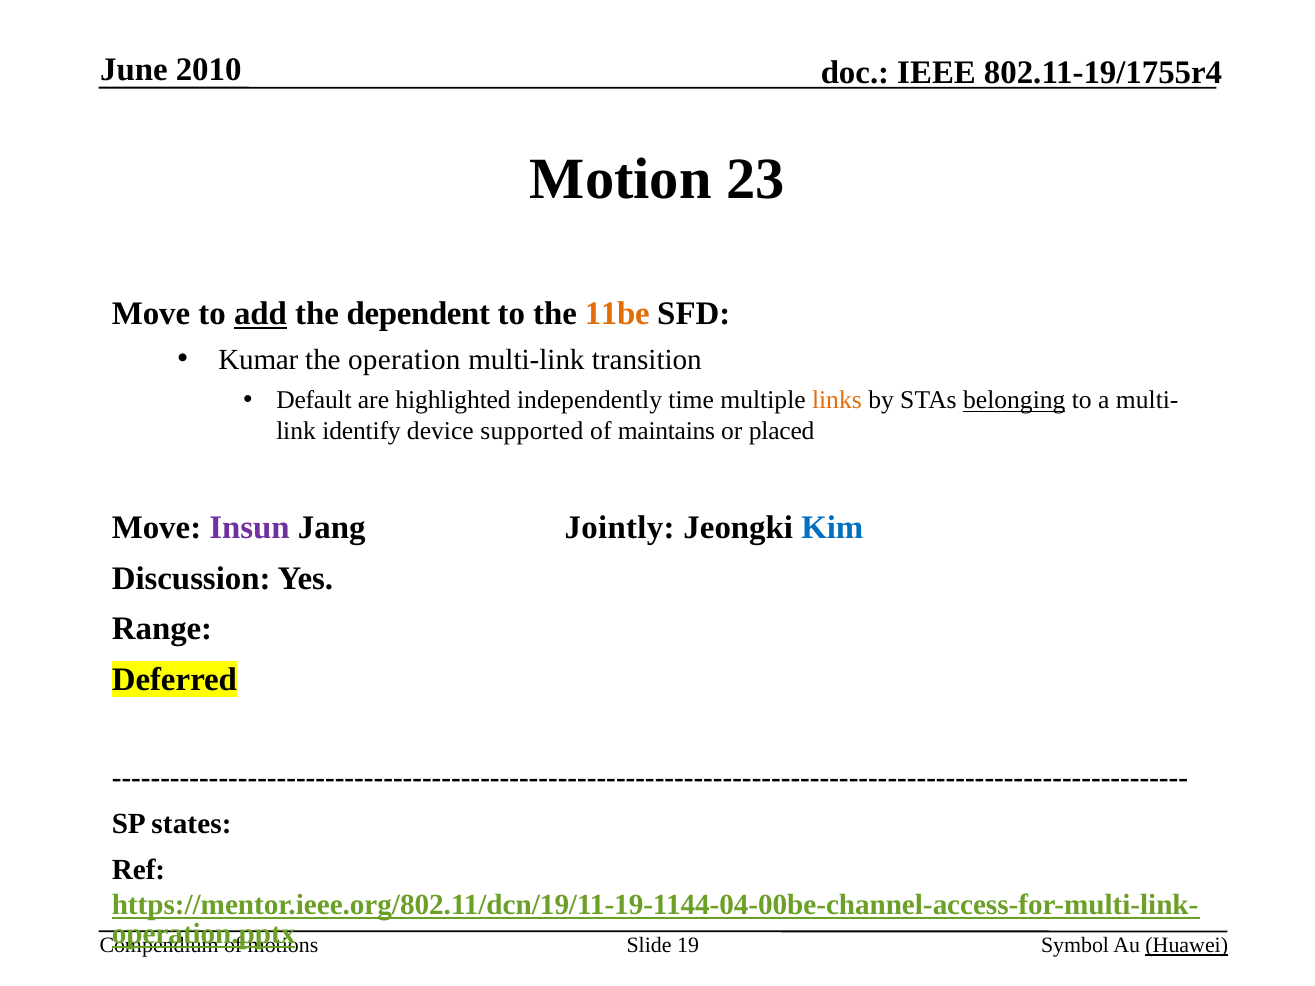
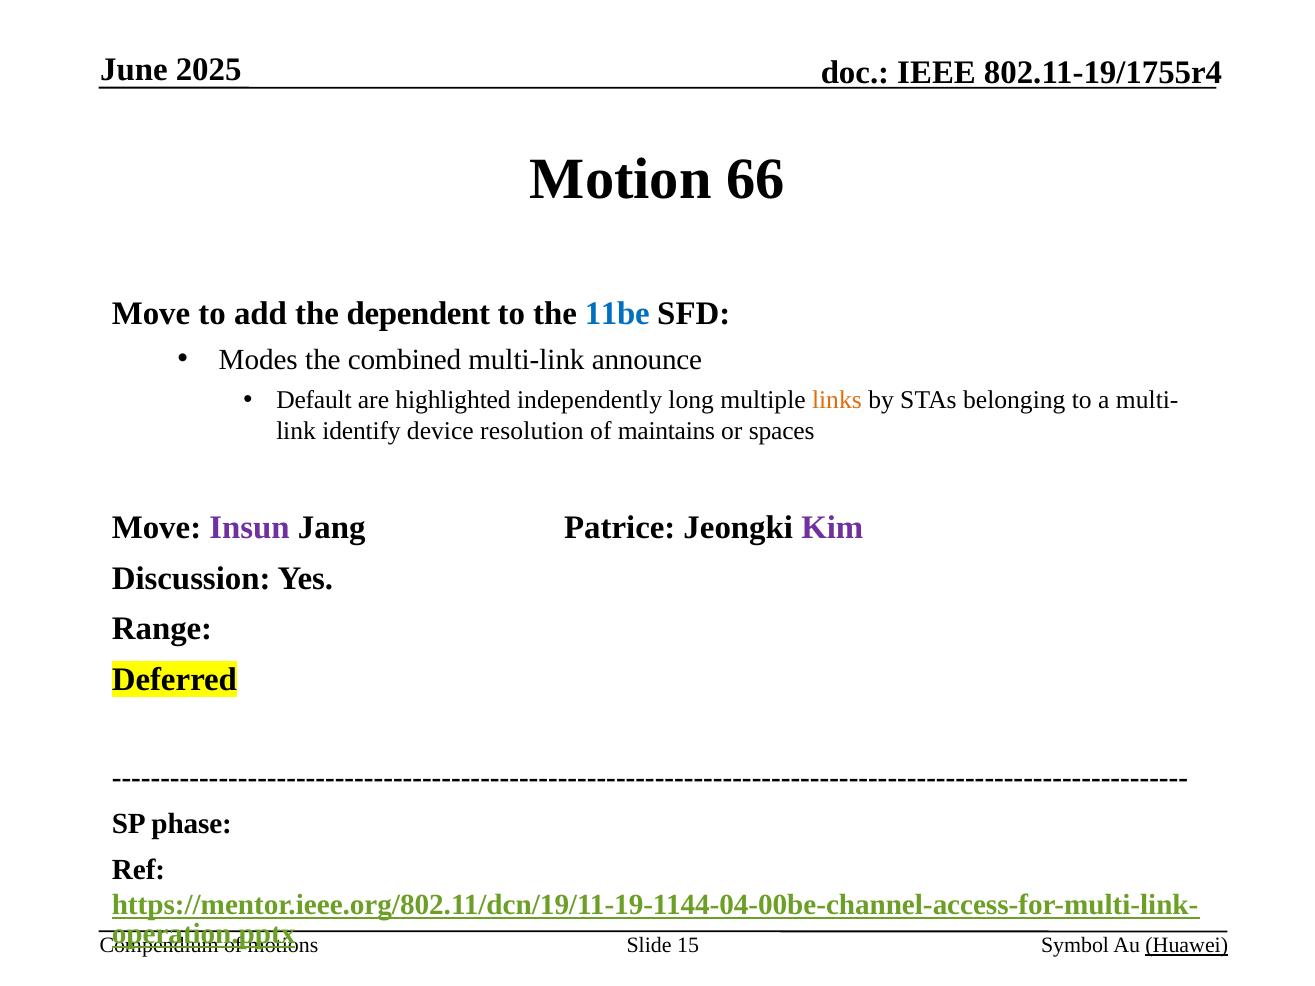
2010: 2010 -> 2025 (209, 70)
23: 23 -> 66 (755, 179)
add underline: present -> none (261, 314)
11be colour: orange -> blue (617, 314)
Kumar: Kumar -> Modes (258, 360)
operation: operation -> combined (405, 360)
transition: transition -> announce (647, 360)
time: time -> long (691, 401)
belonging underline: present -> none (1014, 401)
supported: supported -> resolution (532, 431)
placed: placed -> spaces (782, 431)
Jointly: Jointly -> Patrice (620, 528)
Kim colour: blue -> purple (832, 528)
states: states -> phase (192, 824)
19: 19 -> 15 (688, 946)
